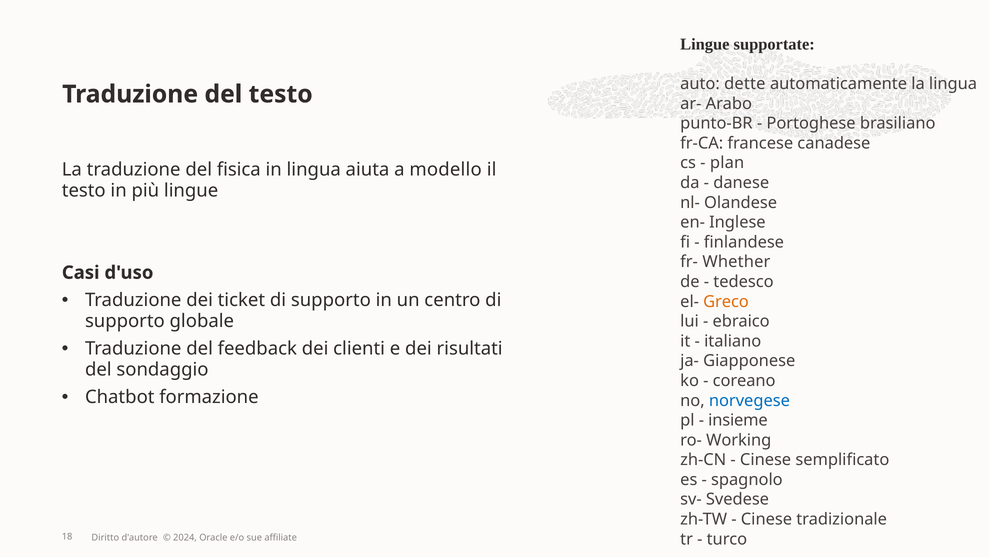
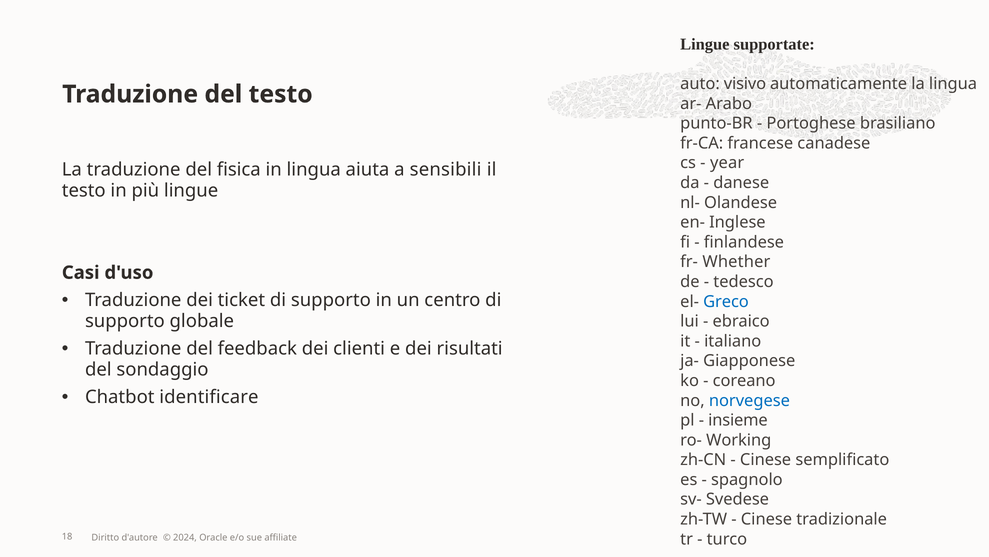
dette: dette -> visivo (745, 84)
plan: plan -> year (727, 163)
modello: modello -> sensibili (446, 169)
Greco colour: orange -> blue (726, 301)
formazione: formazione -> identificare (209, 397)
